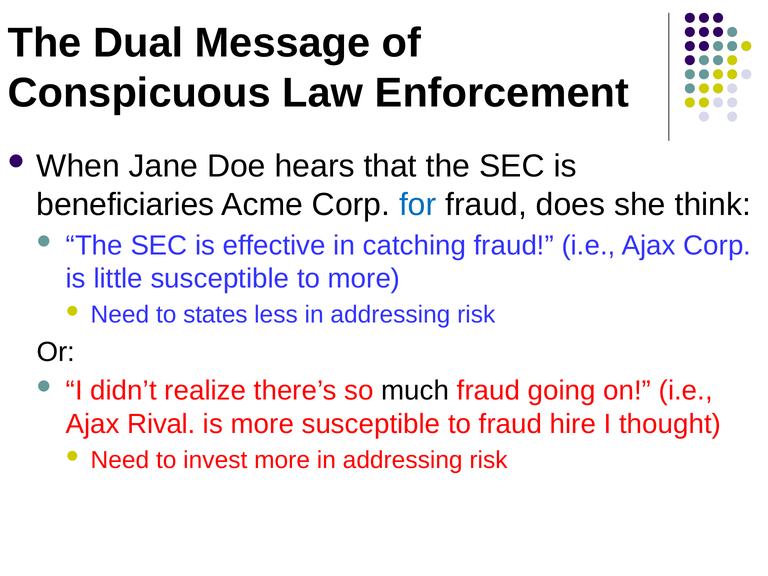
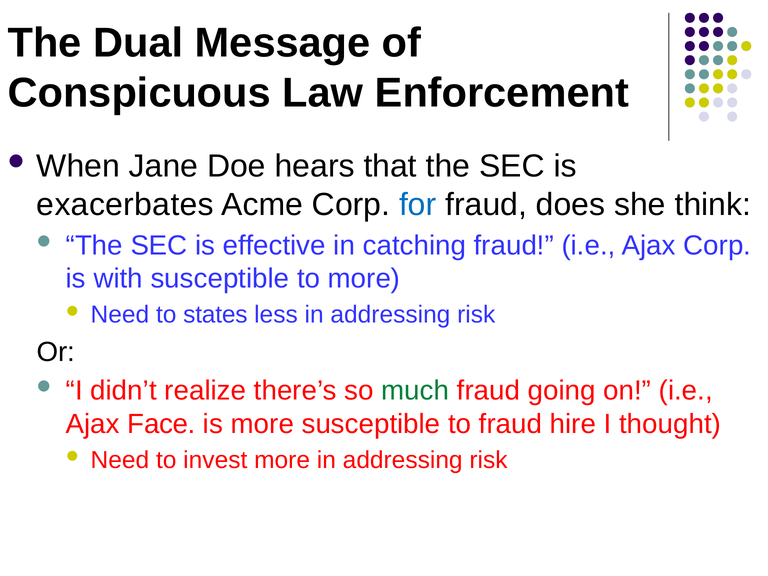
beneficiaries: beneficiaries -> exacerbates (125, 204)
little: little -> with (118, 279)
much colour: black -> green (415, 391)
Rival: Rival -> Face (161, 424)
